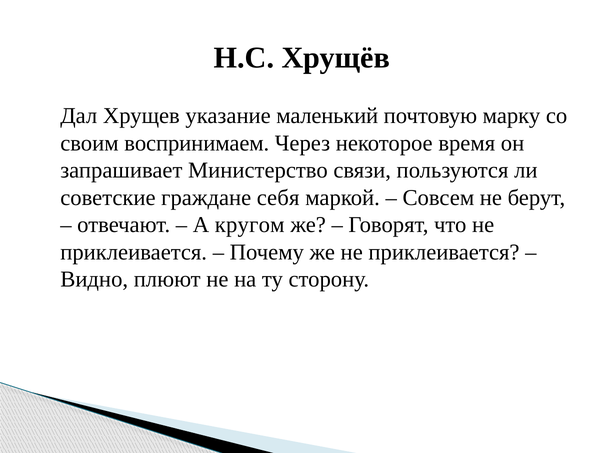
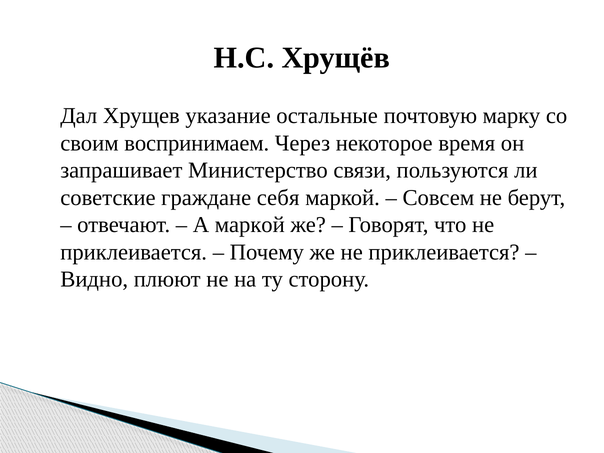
маленький: маленький -> остальные (327, 116)
А кругом: кругом -> маркой (250, 225)
